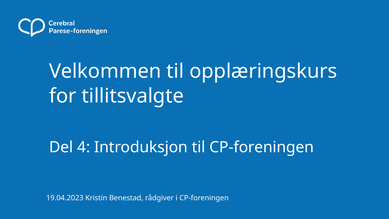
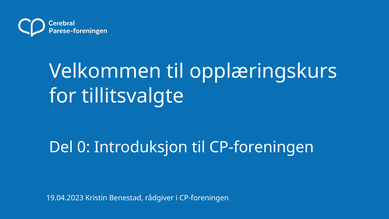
4: 4 -> 0 (84, 147)
